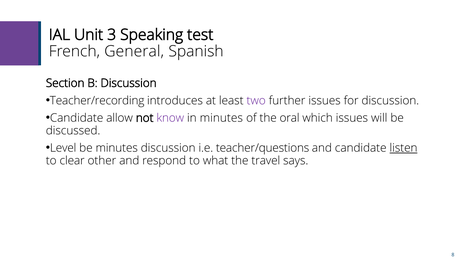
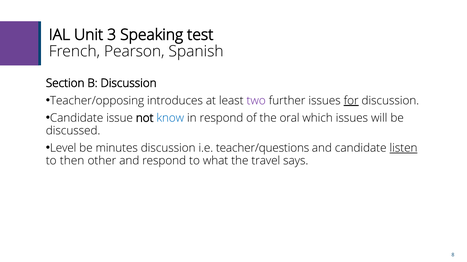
General: General -> Pearson (134, 52)
Teacher/recording: Teacher/recording -> Teacher/opposing (97, 101)
for underline: none -> present (351, 101)
allow: allow -> issue (120, 118)
know colour: purple -> blue (170, 118)
in minutes: minutes -> respond (221, 118)
clear: clear -> then (72, 161)
